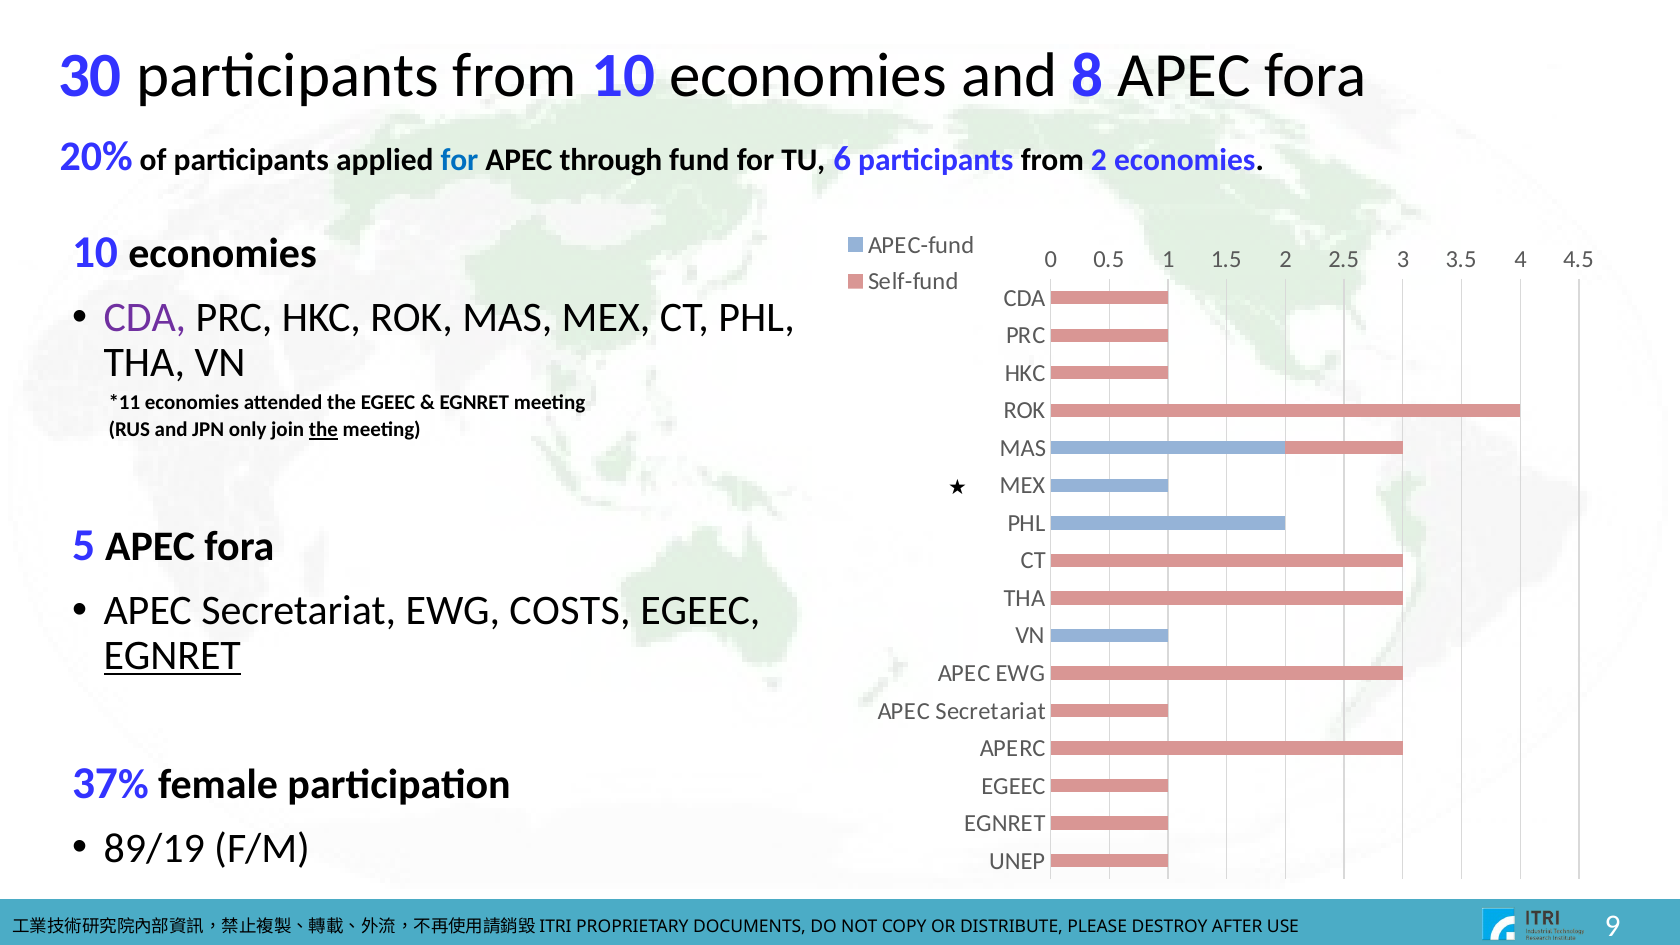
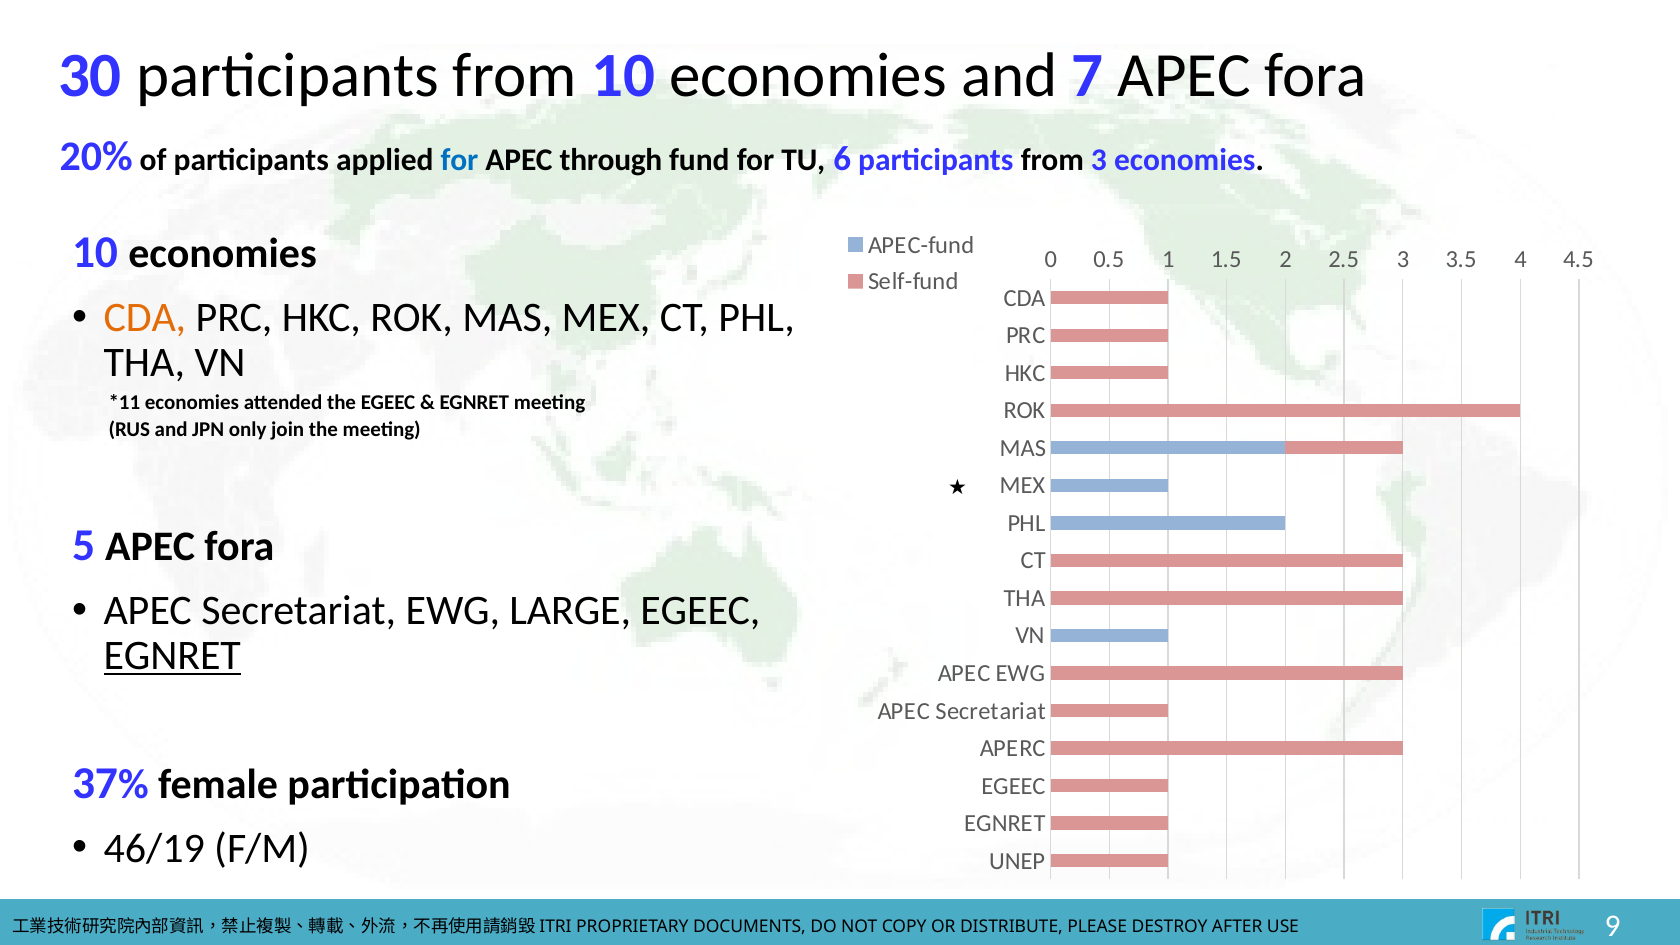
8: 8 -> 7 (1088, 76)
from 2: 2 -> 3 (1099, 160)
CDA colour: purple -> orange (145, 318)
the underline: present -> none (323, 430)
COSTS: COSTS -> LARGE (570, 611)
89/19: 89/19 -> 46/19 (154, 848)
